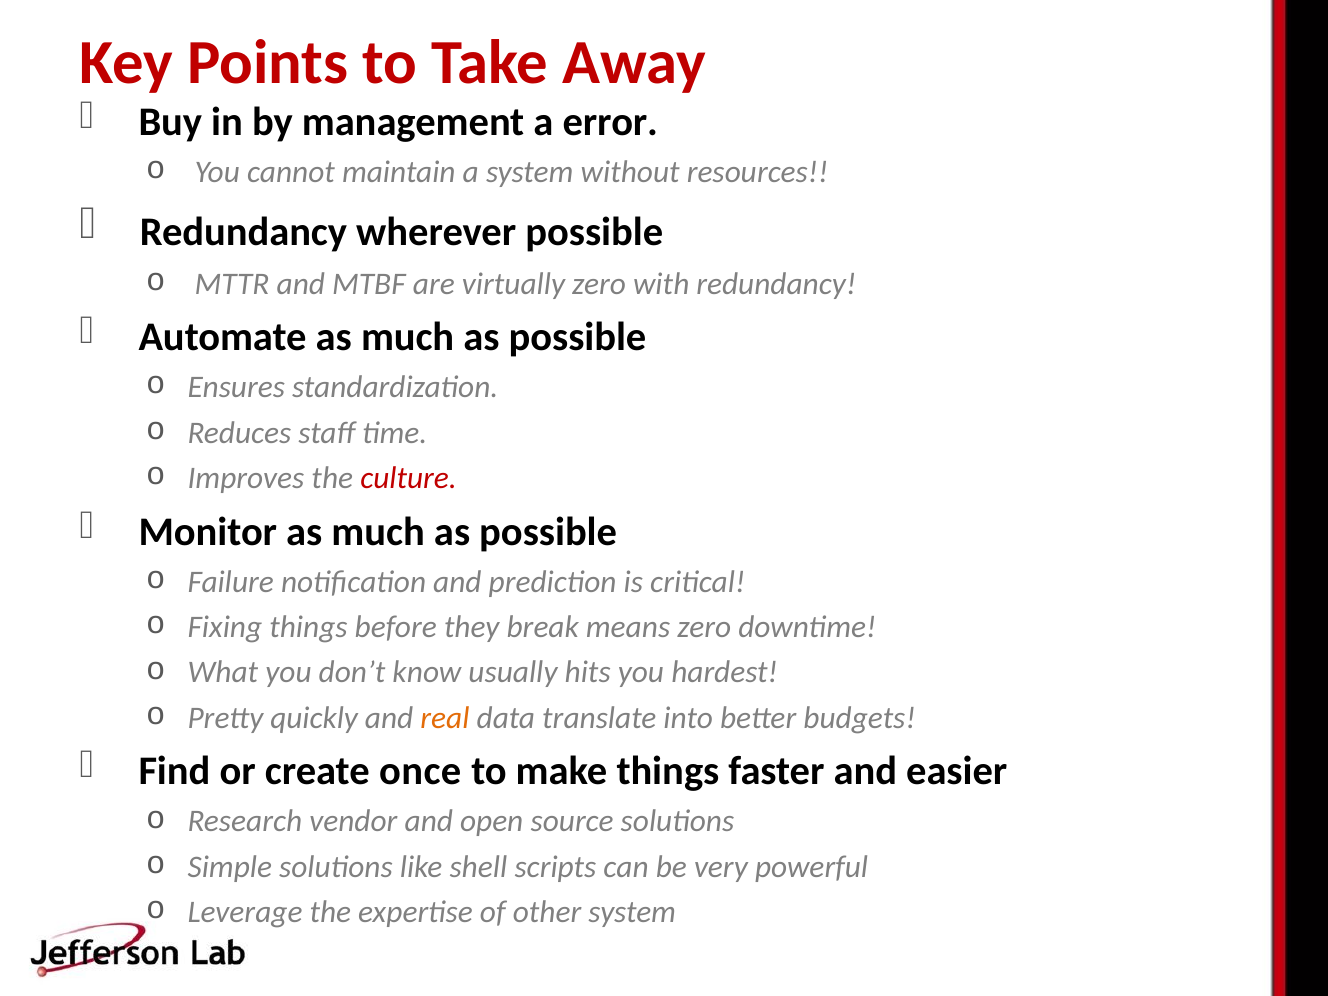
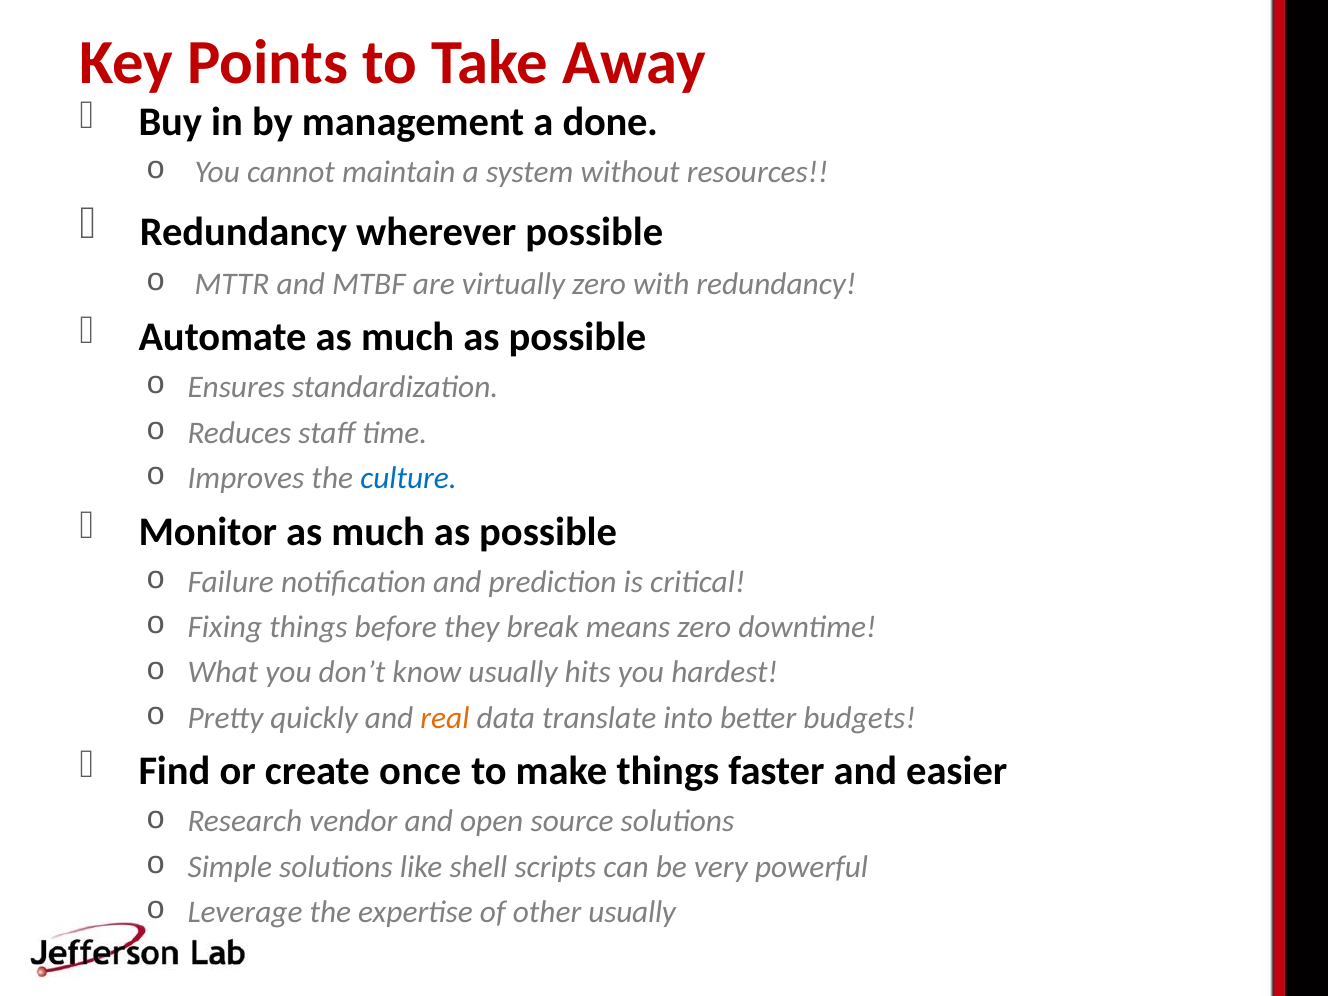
error: error -> done (610, 122)
culture colour: red -> blue (409, 478)
other system: system -> usually (632, 912)
